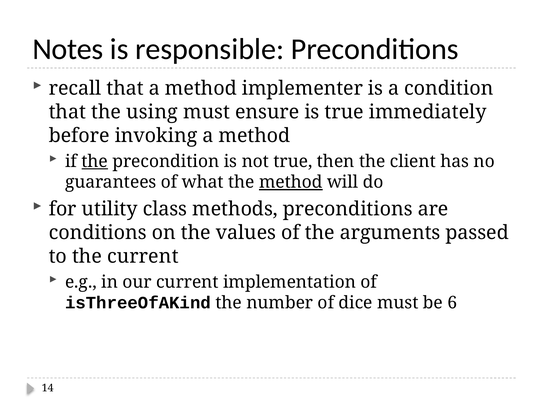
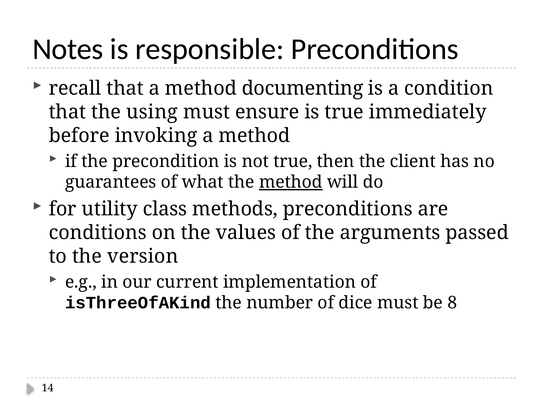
implementer: implementer -> documenting (302, 88)
the underline: present -> none (95, 161)
the current: current -> version (143, 256)
6: 6 -> 8 (452, 302)
